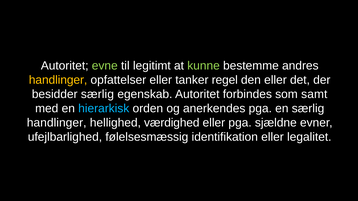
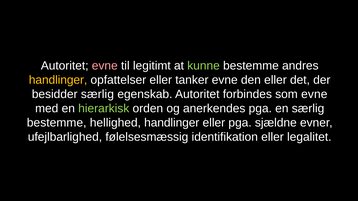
evne colour: light green -> pink (105, 66)
tanker regel: regel -> evne (225, 80)
som samt: samt -> evne (314, 94)
hierarkisk colour: light blue -> light green (104, 109)
handlinger: handlinger -> bestemme (57, 123)
hellighed værdighed: værdighed -> handlinger (172, 123)
